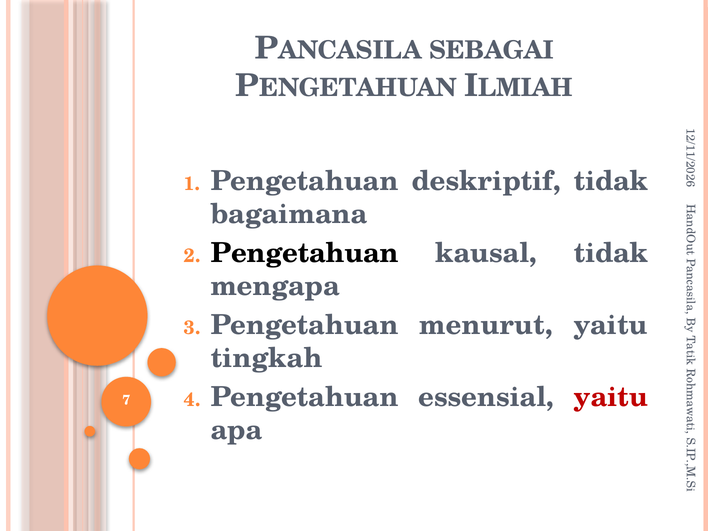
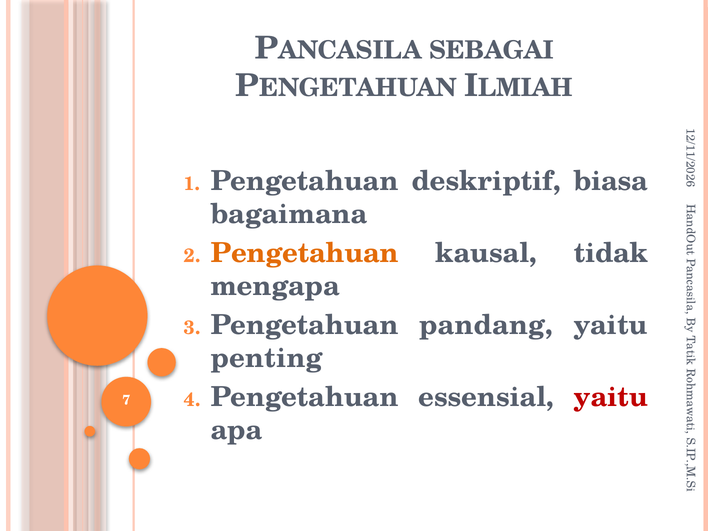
deskriptif tidak: tidak -> biasa (611, 181)
Pengetahuan colour: black -> orange (305, 253)
menurut: menurut -> pandang (486, 325)
tingkah: tingkah -> penting (267, 358)
